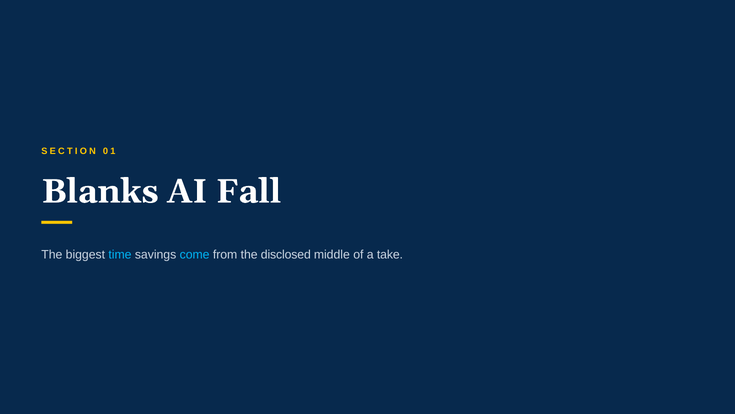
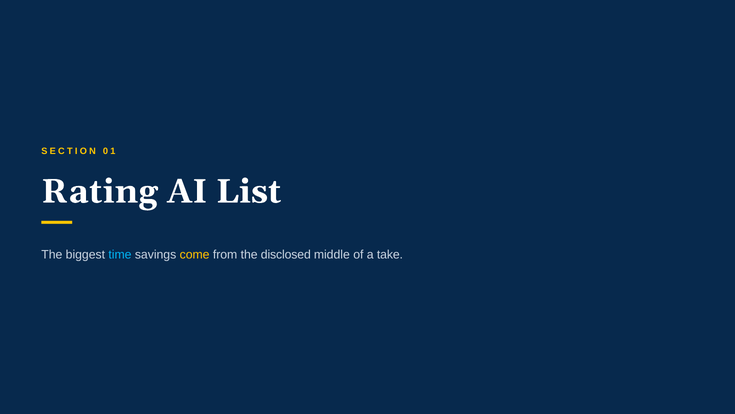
Blanks: Blanks -> Rating (100, 191)
Fall: Fall -> List (249, 191)
come colour: light blue -> yellow (195, 254)
